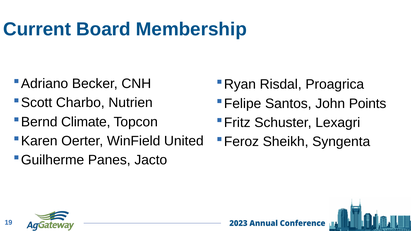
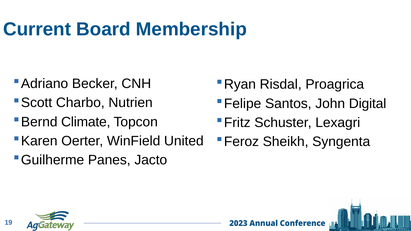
Points: Points -> Digital (368, 104)
